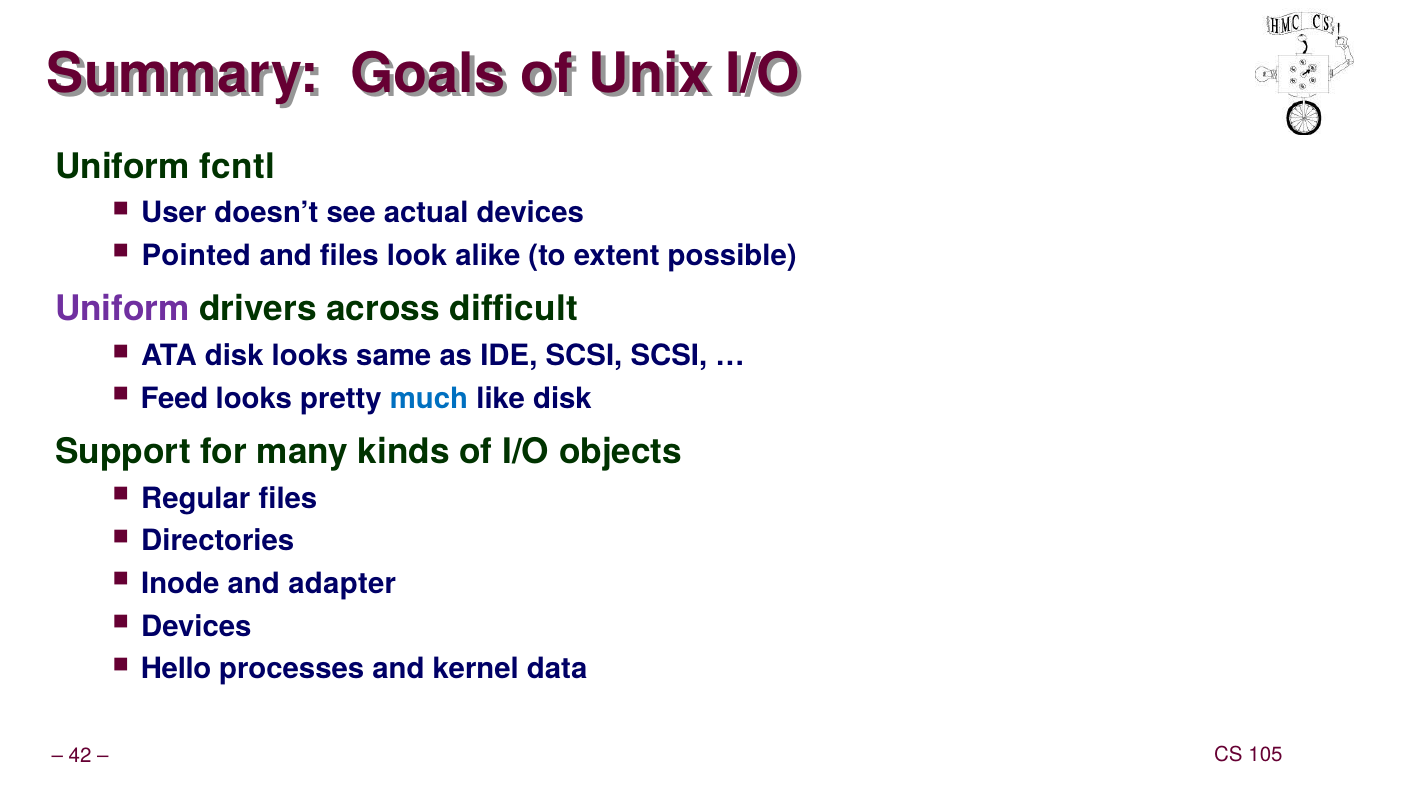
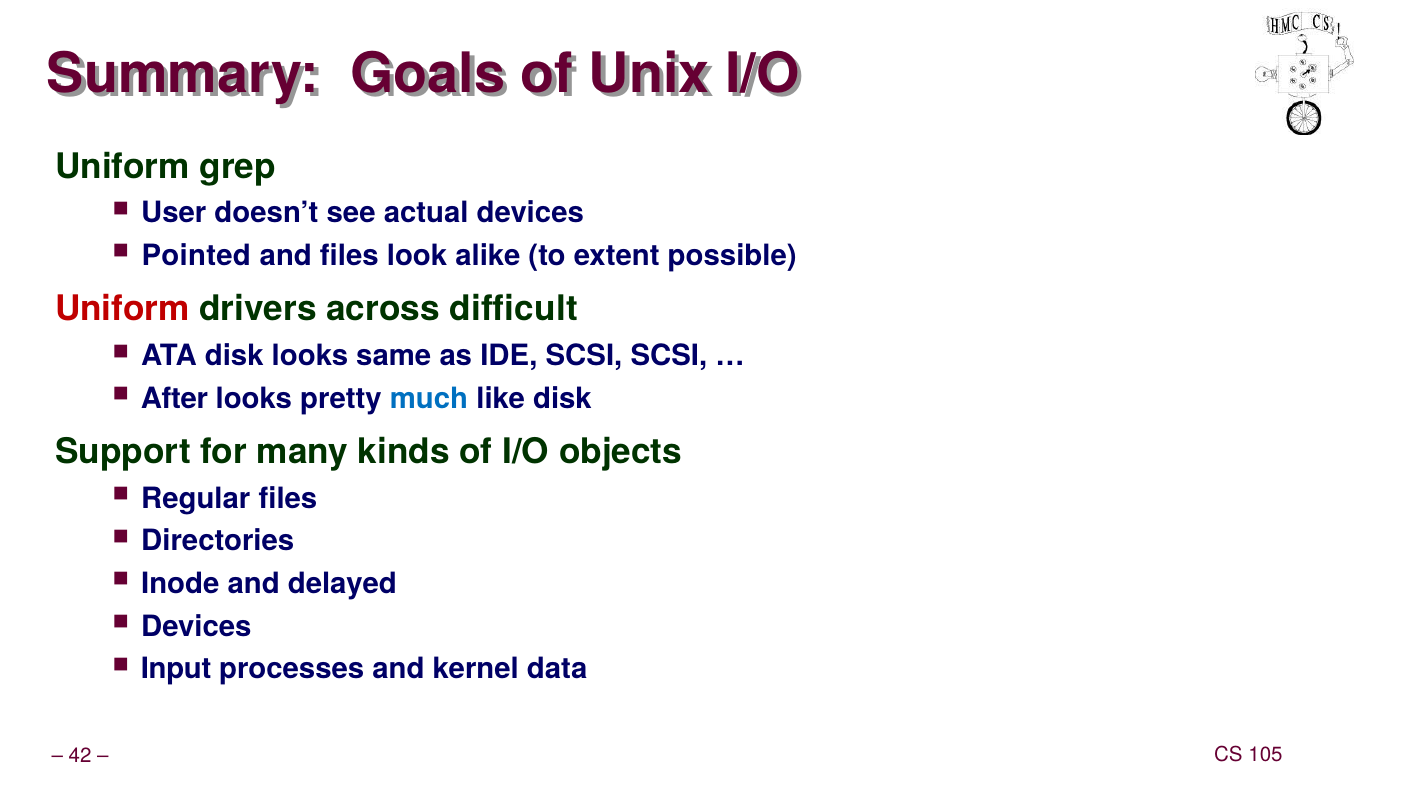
fcntl: fcntl -> grep (238, 167)
Uniform colour: purple -> red (122, 309)
Feed: Feed -> After (174, 398)
adapter: adapter -> delayed (342, 584)
Hello: Hello -> Input (176, 669)
